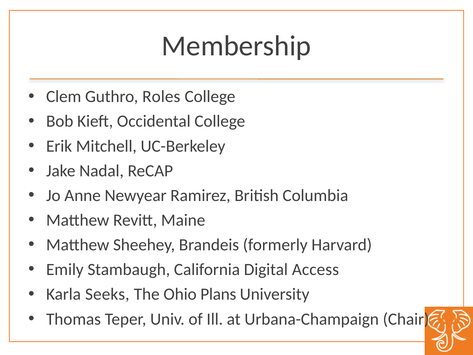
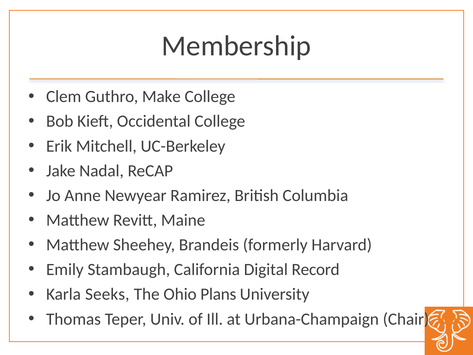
Roles: Roles -> Make (161, 97)
Access: Access -> Record (316, 269)
